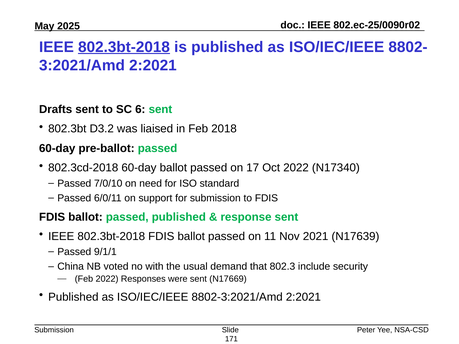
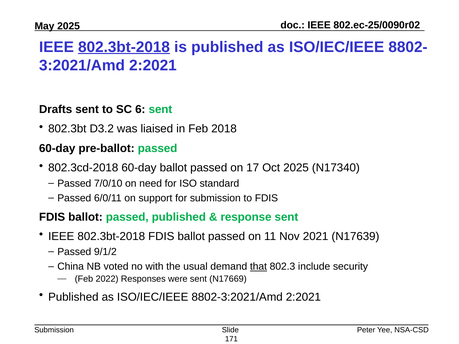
Oct 2022: 2022 -> 2025 (296, 168)
9/1/1: 9/1/1 -> 9/1/2 (105, 252)
that underline: none -> present (258, 267)
